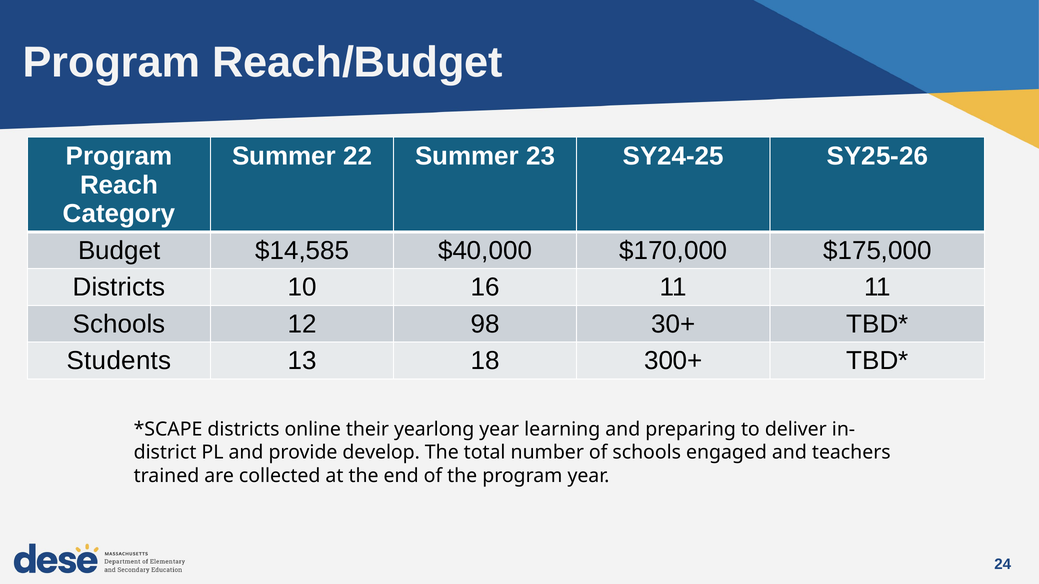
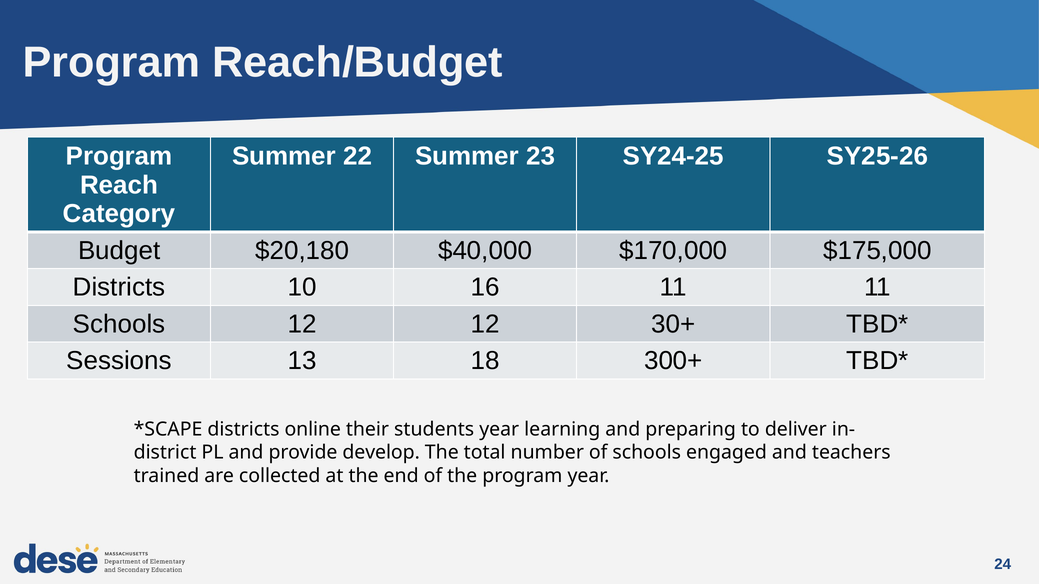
$14,585: $14,585 -> $20,180 (302, 251)
12 98: 98 -> 12 (485, 324)
Students: Students -> Sessions (119, 361)
yearlong: yearlong -> students (434, 430)
